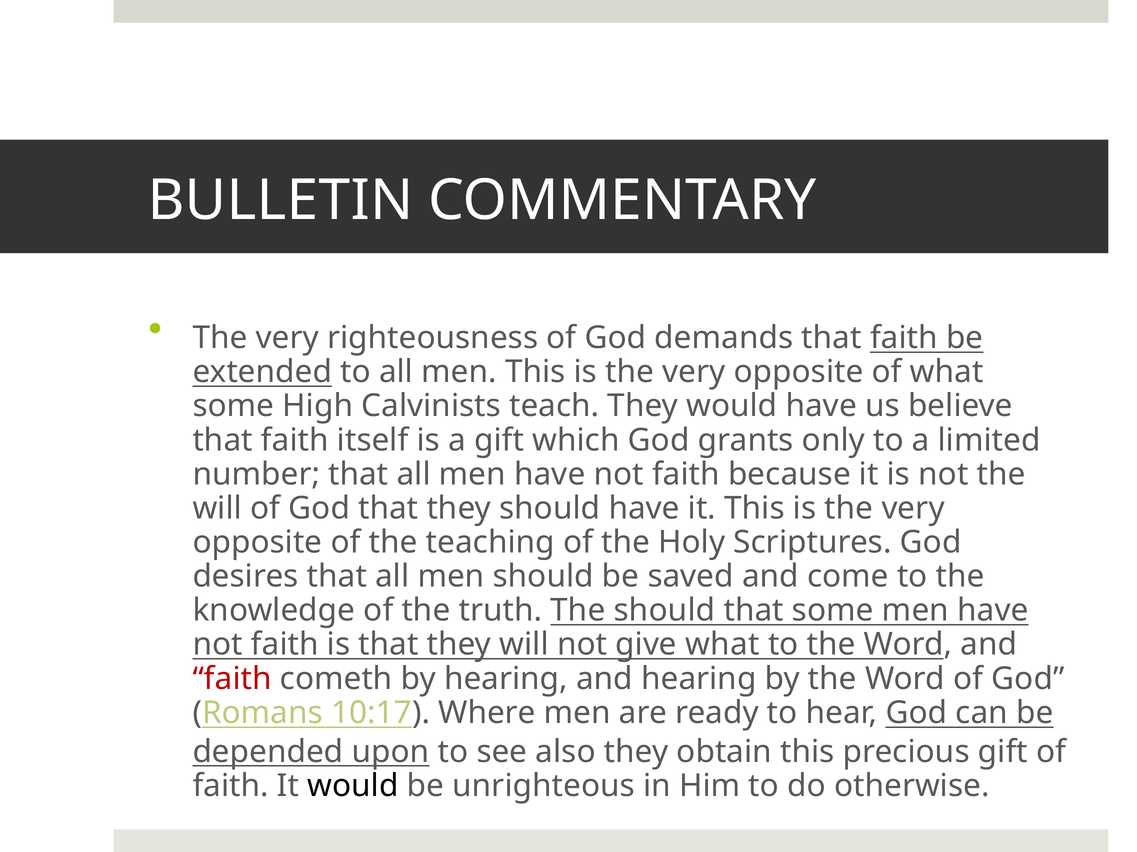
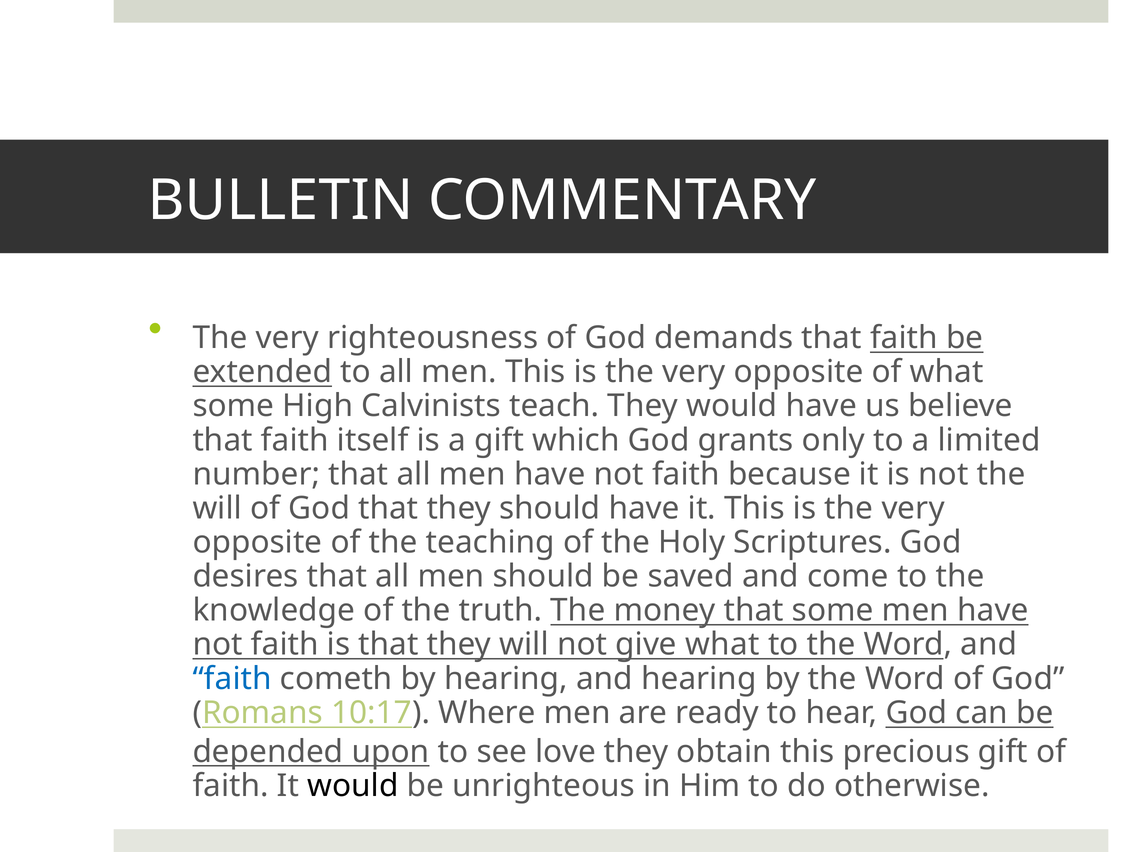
The should: should -> money (664, 611)
faith colour: red -> blue (232, 679)
also: also -> love (566, 752)
